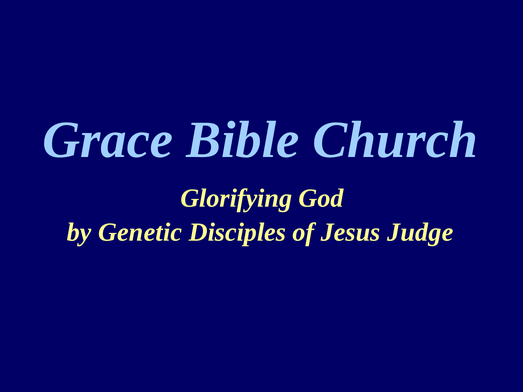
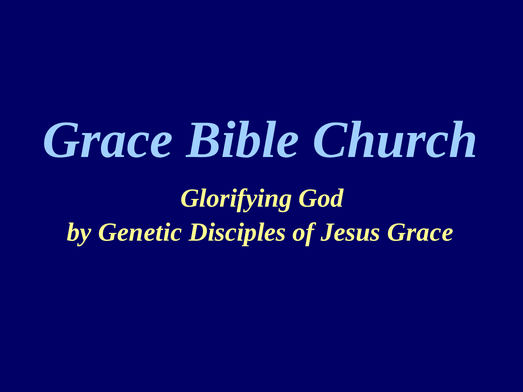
Jesus Judge: Judge -> Grace (420, 232)
